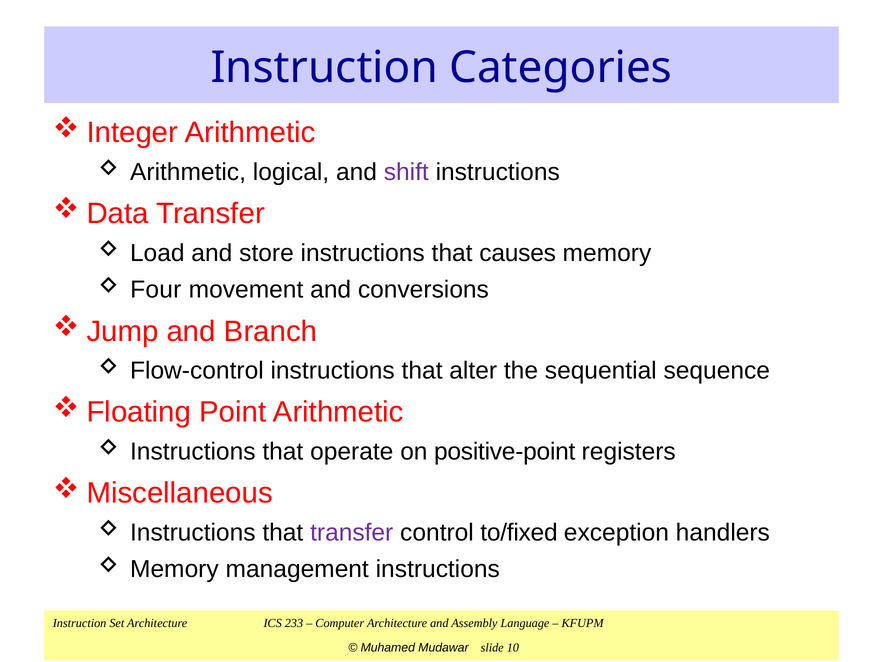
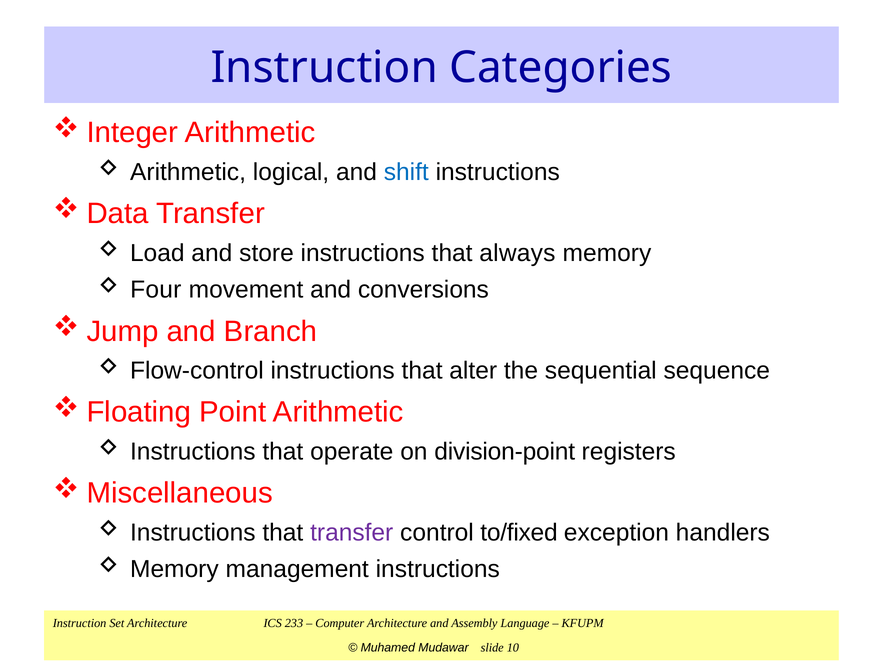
shift colour: purple -> blue (406, 172)
causes: causes -> always (517, 253)
positive-point: positive-point -> division-point (505, 452)
